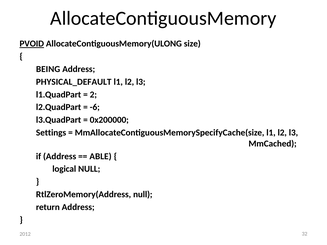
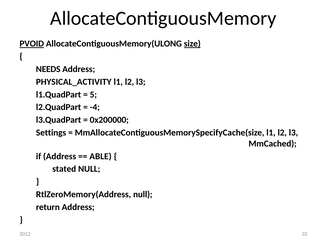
size underline: none -> present (192, 44)
BEING: BEING -> NEEDS (48, 69)
PHYSICAL_DEFAULT: PHYSICAL_DEFAULT -> PHYSICAL_ACTIVITY (74, 82)
2: 2 -> 5 (93, 95)
-6: -6 -> -4 (95, 107)
logical: logical -> stated (64, 169)
